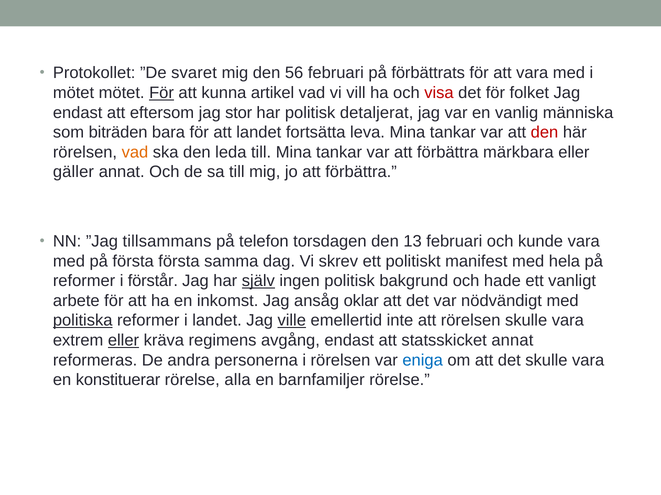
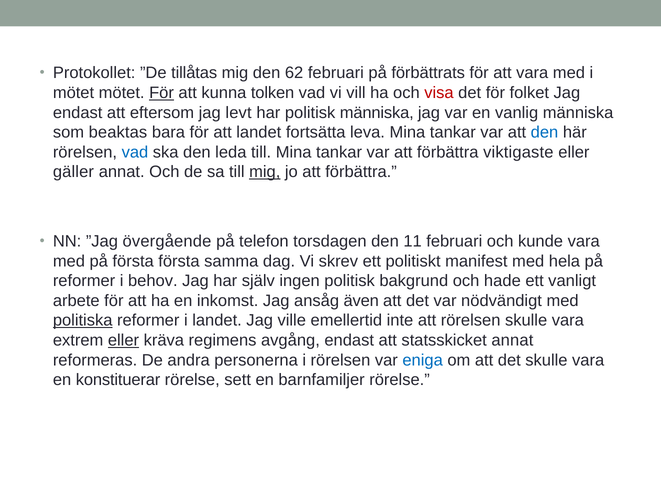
svaret: svaret -> tillåtas (194, 73)
56: 56 -> 62 (294, 73)
artikel: artikel -> tolken (273, 93)
stor: stor -> levt (239, 113)
politisk detaljerat: detaljerat -> människa (377, 113)
biträden: biträden -> beaktas (118, 133)
den colour: red -> blue (545, 133)
vad colour: orange -> blue (135, 152)
märkbara: märkbara -> viktigaste (518, 152)
mig underline: none -> present (265, 172)
tillsammans: tillsammans -> övergående (167, 242)
13: 13 -> 11 (413, 242)
förstår: förstår -> behov (153, 281)
själv underline: present -> none (258, 281)
oklar: oklar -> även (361, 301)
ville underline: present -> none (292, 321)
alla: alla -> sett (238, 380)
